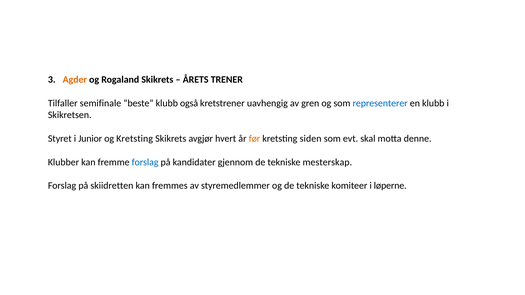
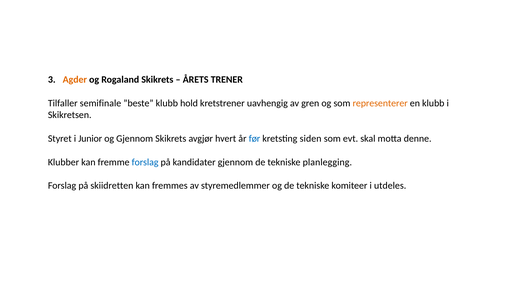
også: også -> hold (189, 103)
representerer colour: blue -> orange (380, 103)
og Kretsting: Kretsting -> Gjennom (135, 139)
før colour: orange -> blue (255, 139)
mesterskap: mesterskap -> planlegging (327, 162)
løperne: løperne -> utdeles (390, 186)
